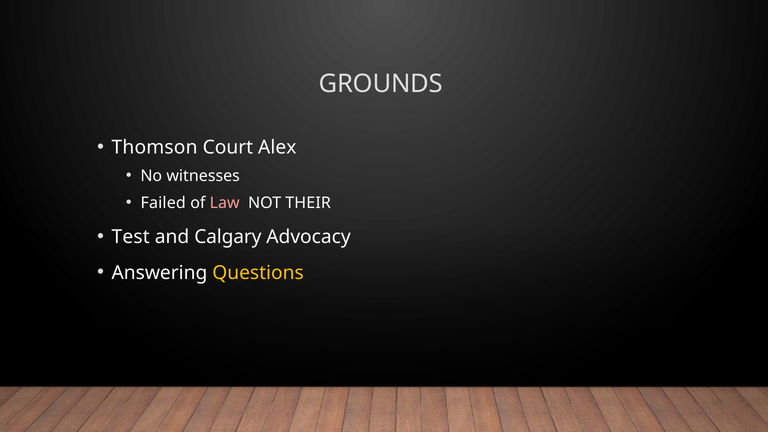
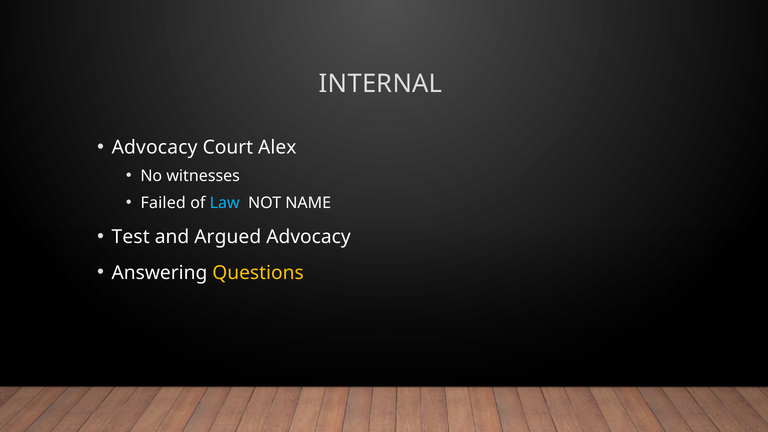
GROUNDS: GROUNDS -> INTERNAL (381, 84)
Thomson: Thomson -> Advocacy (155, 147)
Law colour: pink -> light blue (225, 203)
THEIR: THEIR -> NAME (308, 203)
Calgary: Calgary -> Argued (228, 237)
